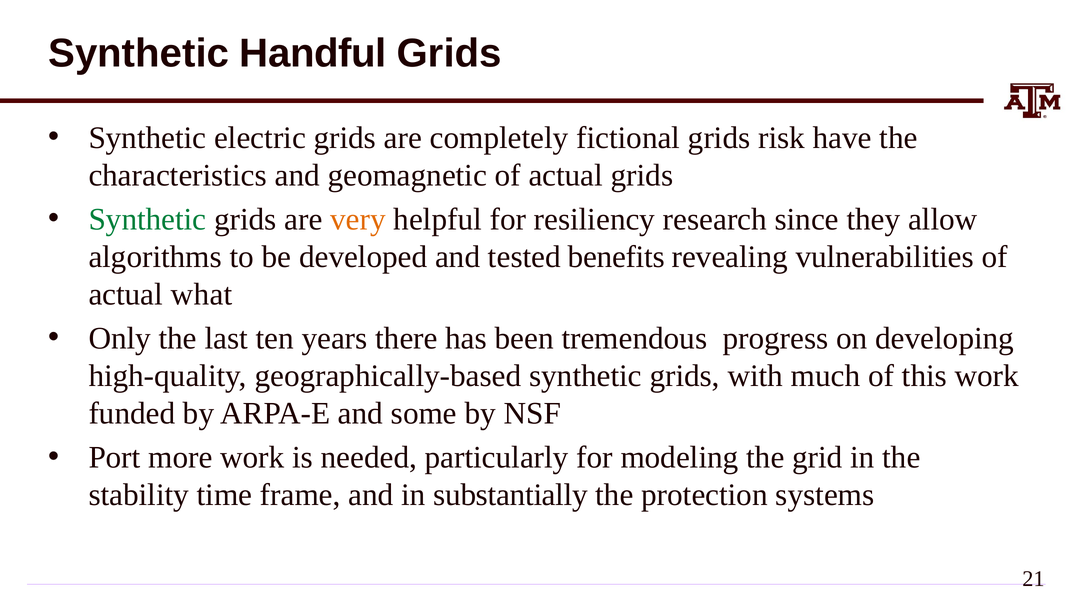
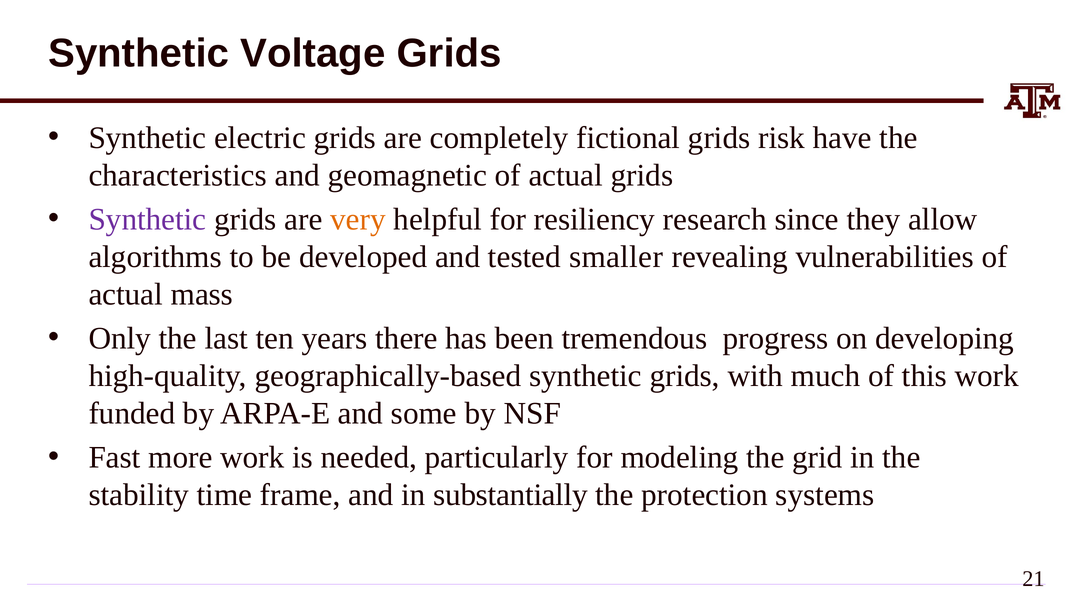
Handful: Handful -> Voltage (313, 53)
Synthetic colour: green -> purple (147, 219)
benefits: benefits -> smaller (616, 257)
what: what -> mass (202, 294)
Port: Port -> Fast (114, 457)
